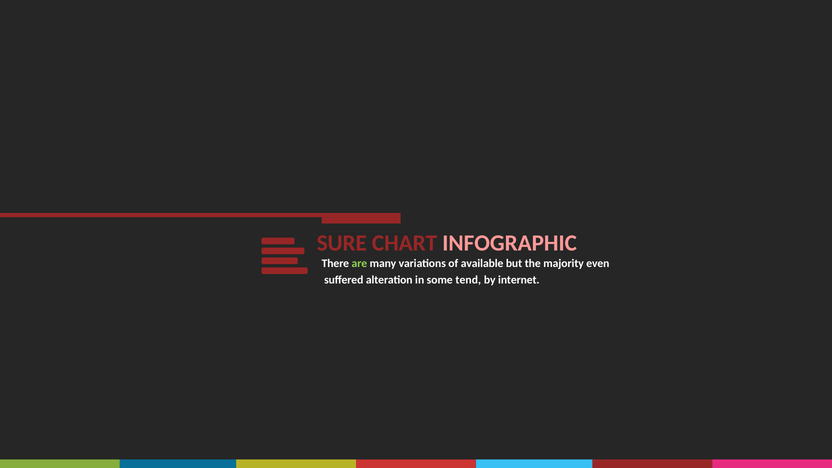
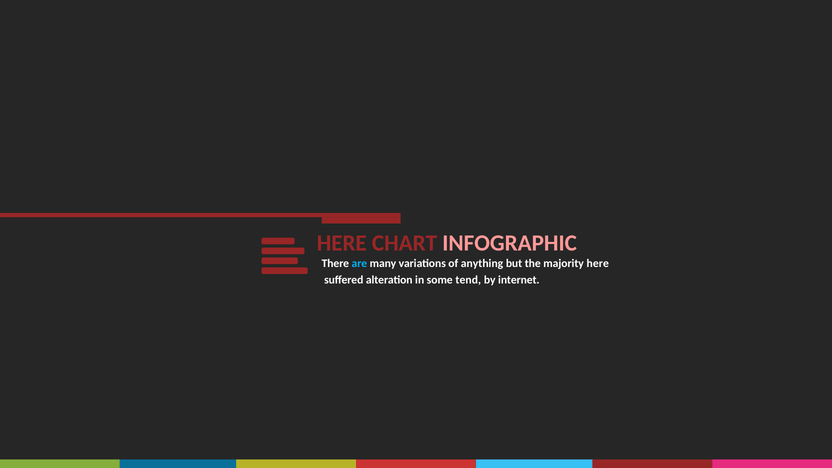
SURE: SURE -> HERE (342, 243)
are colour: light green -> light blue (359, 264)
available: available -> anything (482, 264)
majority even: even -> here (598, 264)
